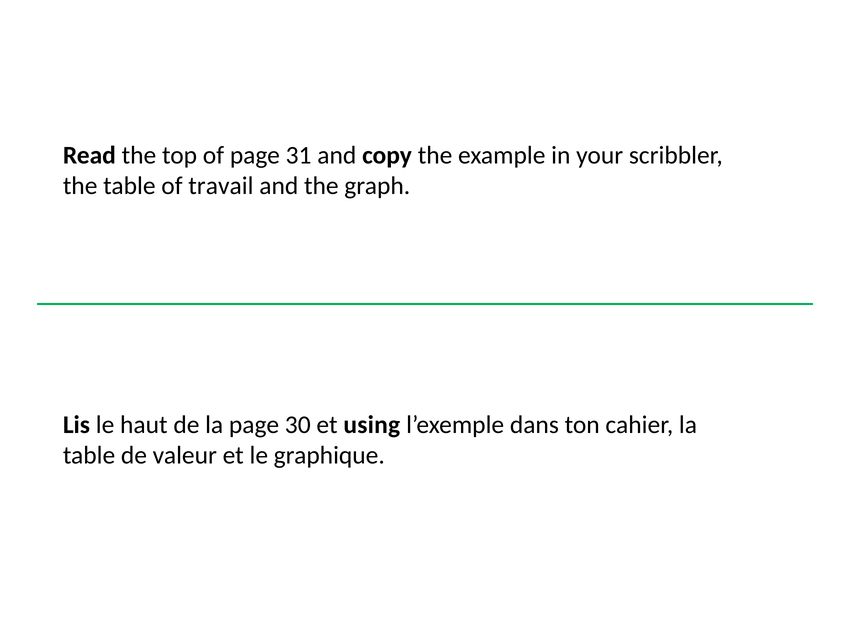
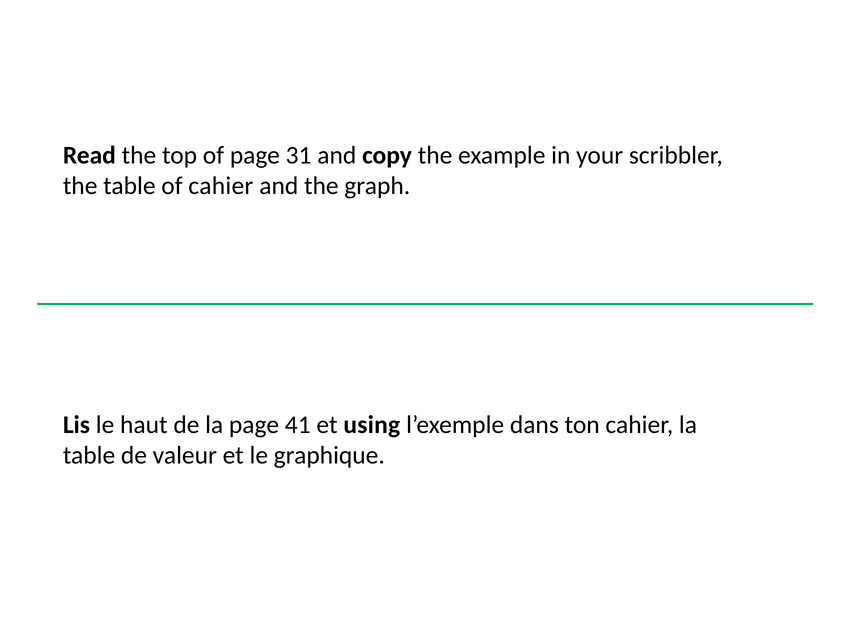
of travail: travail -> cahier (221, 186)
30: 30 -> 41 (298, 425)
